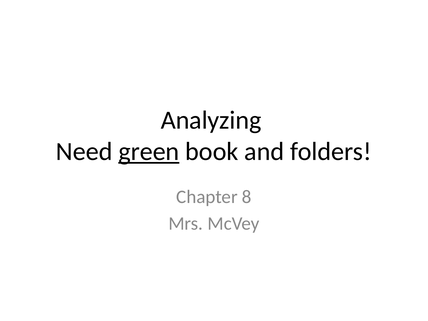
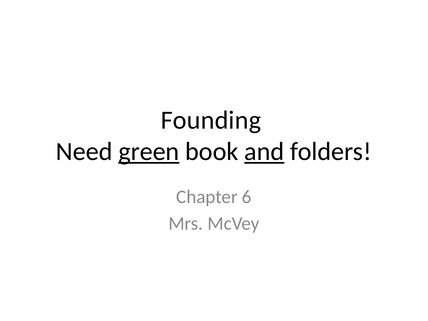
Analyzing: Analyzing -> Founding (211, 120)
and underline: none -> present (264, 152)
8: 8 -> 6 (247, 197)
